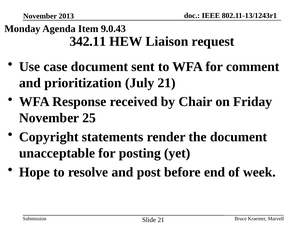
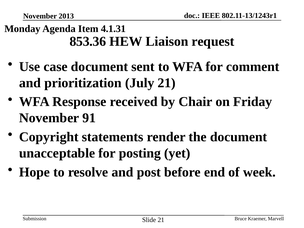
9.0.43: 9.0.43 -> 4.1.31 (113, 29)
342.11: 342.11 -> 853.36 (88, 41)
25: 25 -> 91 (89, 118)
